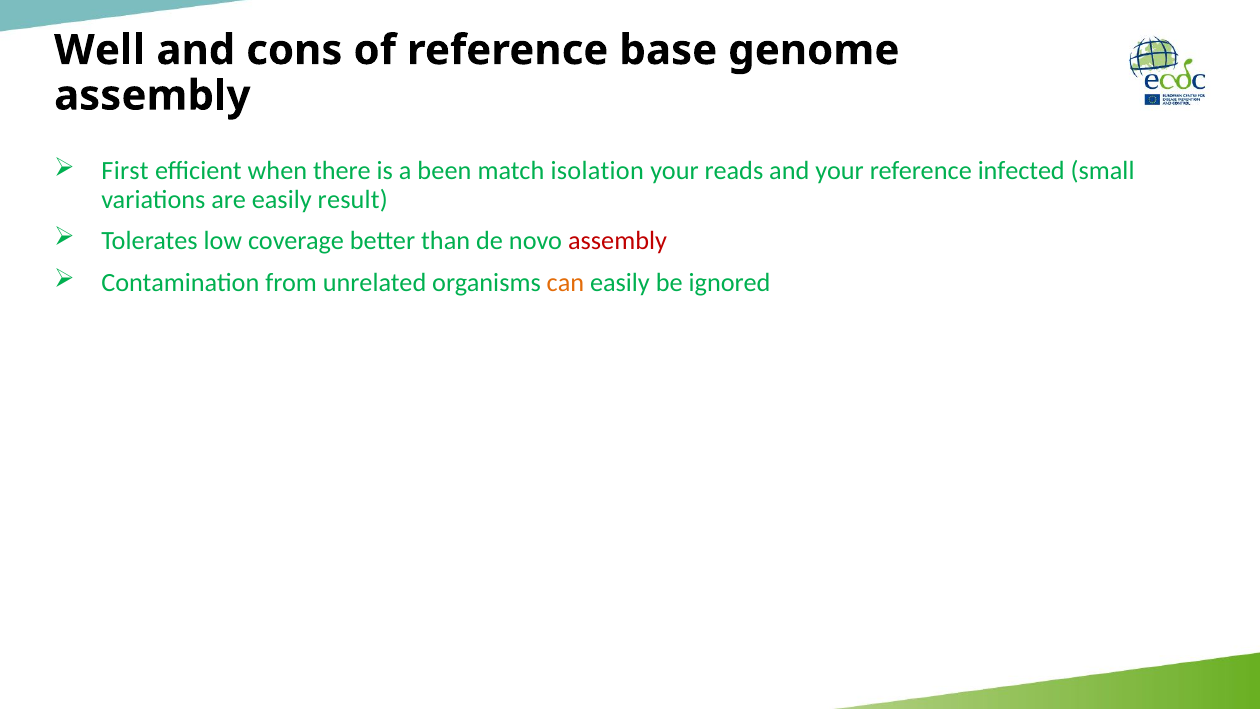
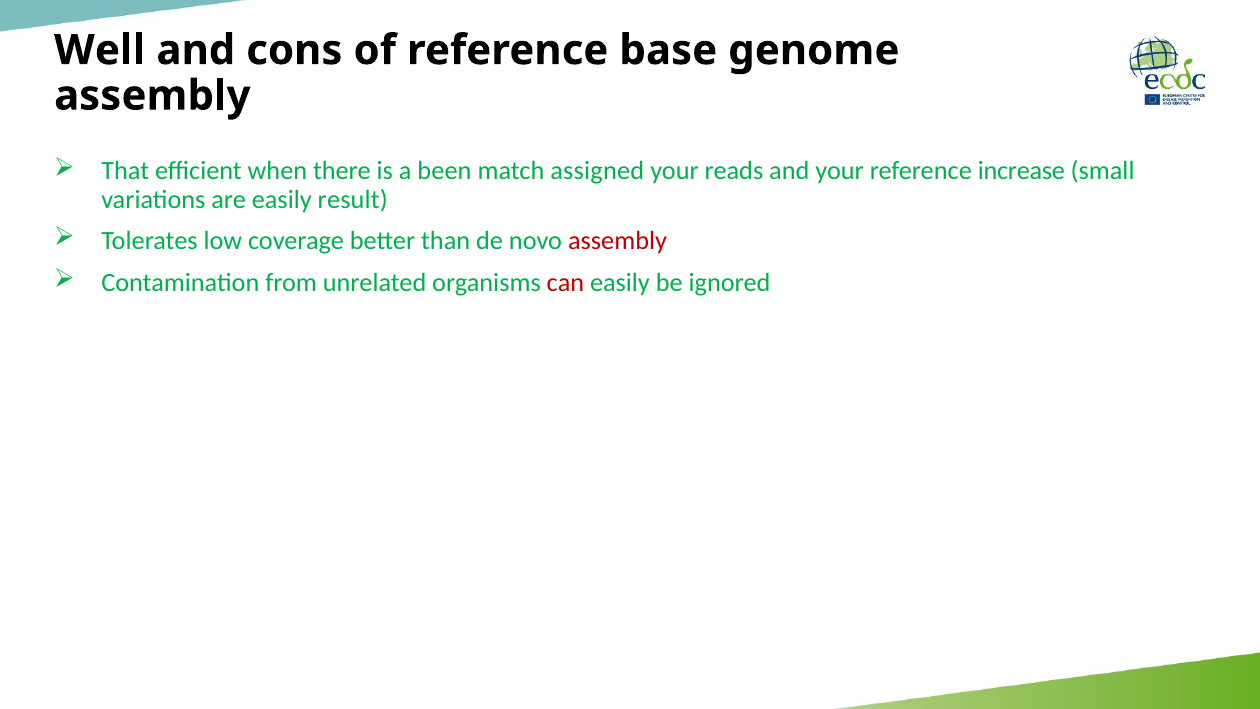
First: First -> That (125, 171)
isolation: isolation -> assigned (597, 171)
infected: infected -> increase (1021, 171)
can colour: orange -> red (565, 283)
